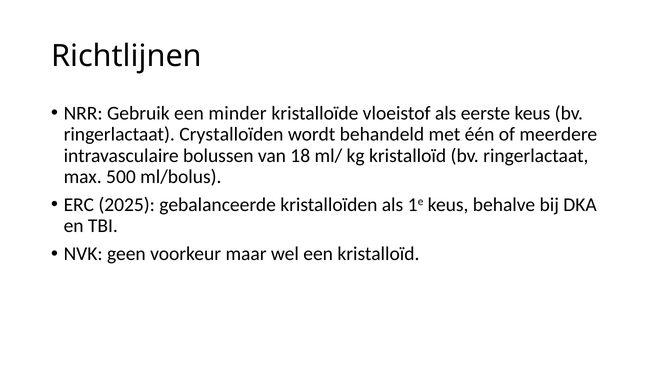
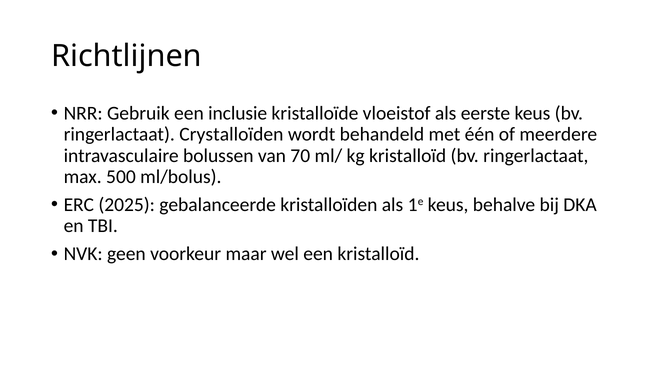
minder: minder -> inclusie (238, 113)
18: 18 -> 70 (300, 155)
